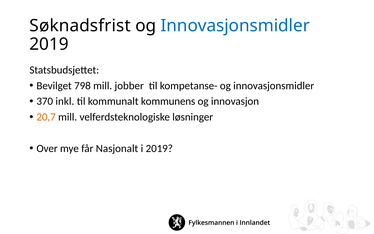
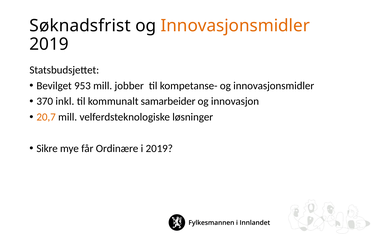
Innovasjonsmidler colour: blue -> orange (235, 26)
798: 798 -> 953 (82, 86)
kommunens: kommunens -> samarbeider (168, 101)
Over: Over -> Sikre (47, 148)
Nasjonalt: Nasjonalt -> Ordinære (117, 148)
